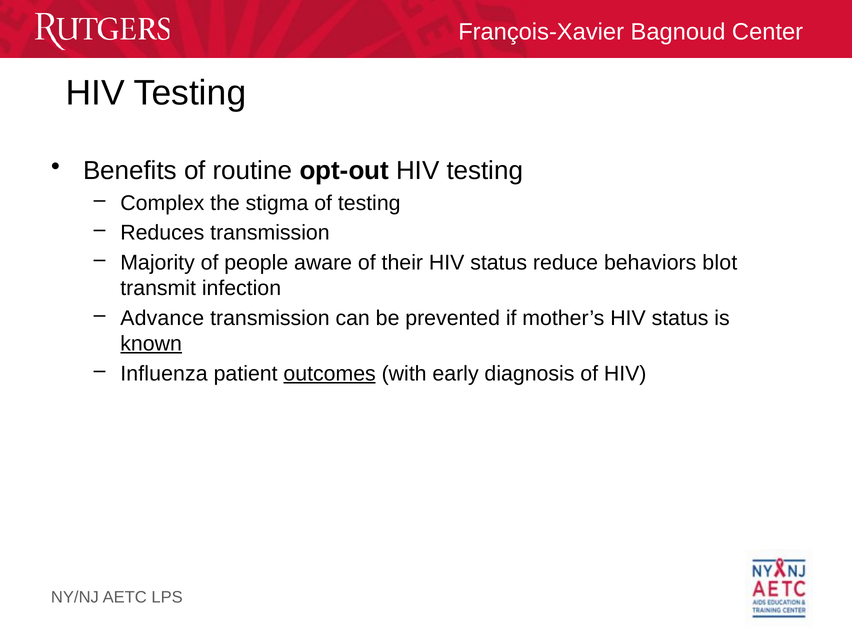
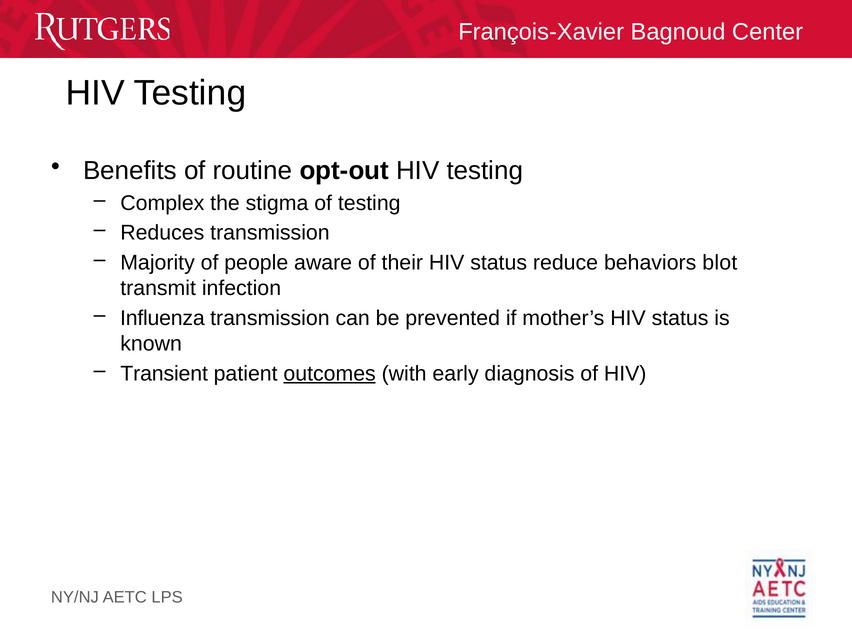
Advance: Advance -> Influenza (162, 318)
known underline: present -> none (151, 344)
Influenza: Influenza -> Transient (164, 373)
